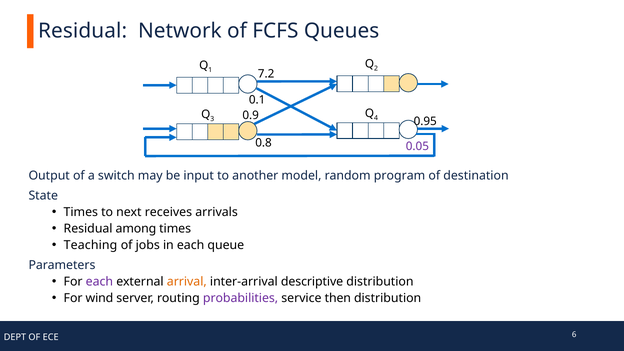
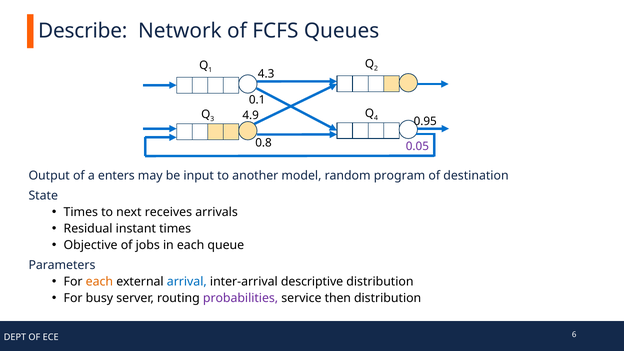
Residual: Residual -> Describe (83, 31)
7.2: 7.2 -> 4.3 (266, 74)
0.9: 0.9 -> 4.9 (251, 115)
switch: switch -> enters (116, 176)
among: among -> instant (136, 229)
Teaching: Teaching -> Objective (91, 245)
each colour: purple -> orange (99, 282)
arrival colour: orange -> blue (187, 282)
wind: wind -> busy (99, 298)
